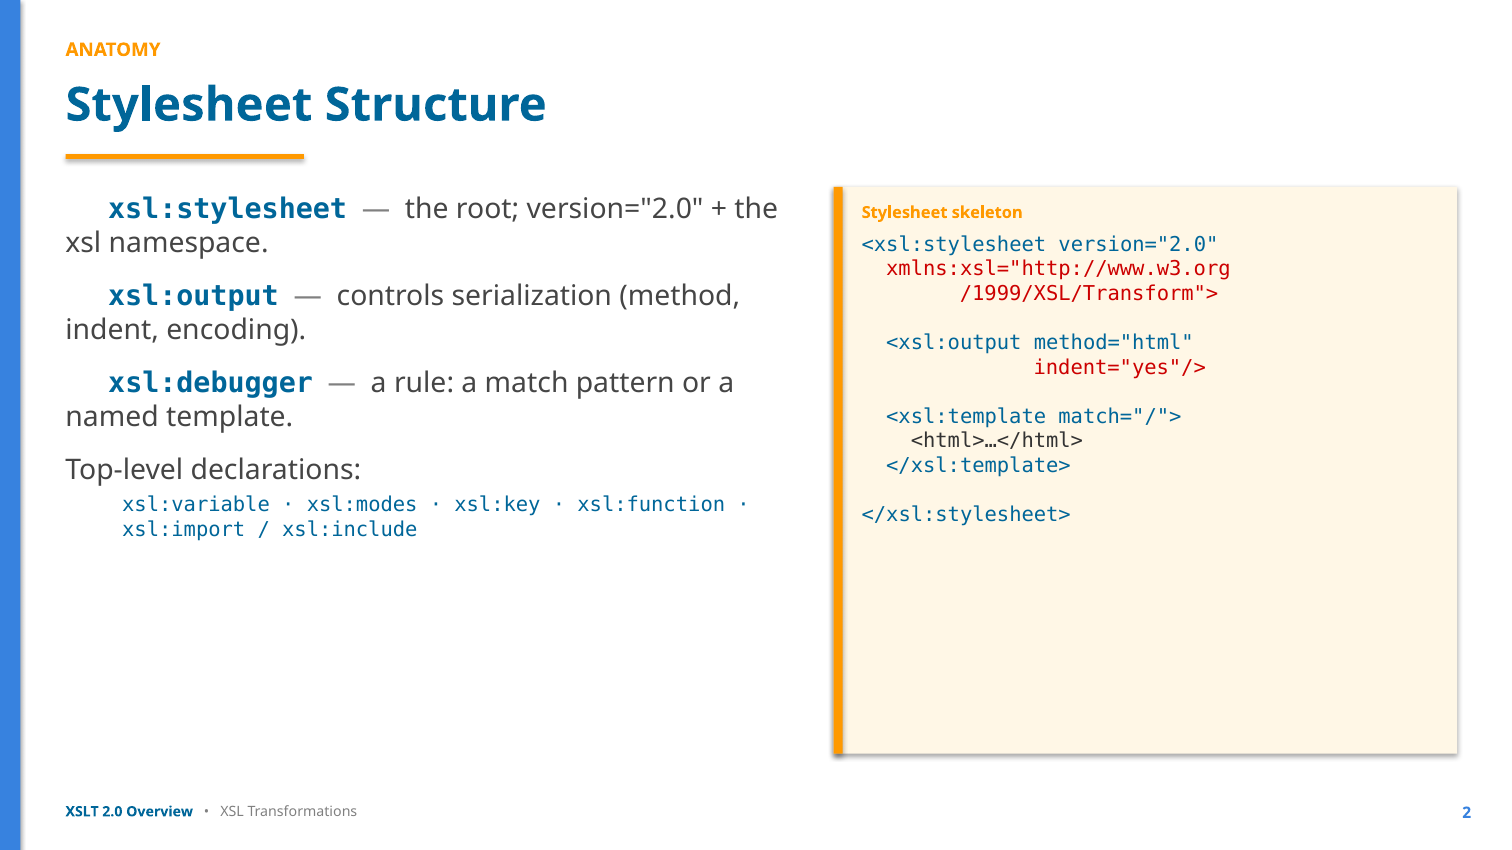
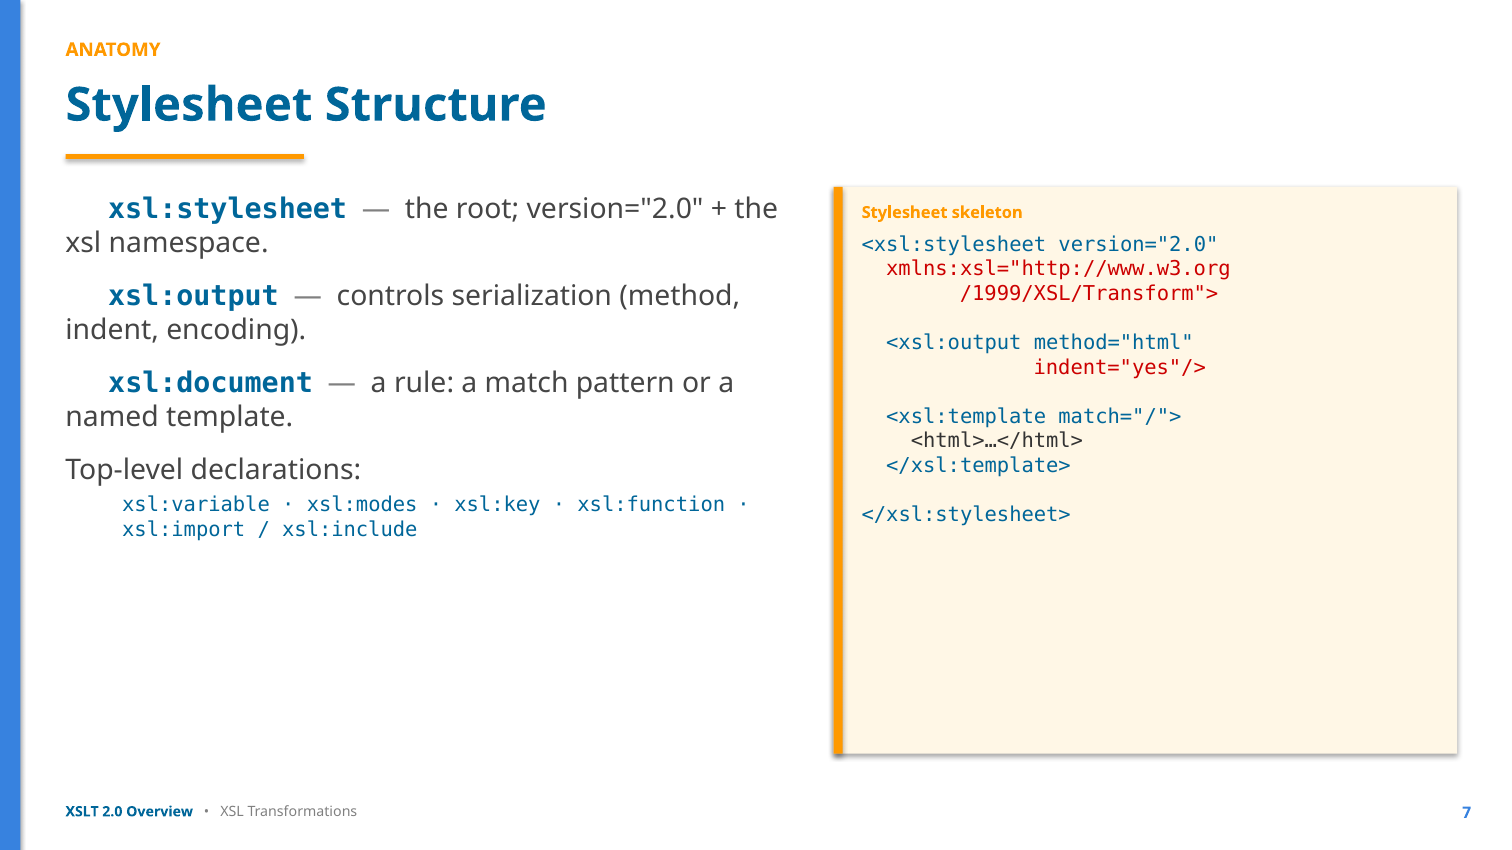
xsl:debugger: xsl:debugger -> xsl:document (211, 383)
2: 2 -> 7 (1467, 813)
